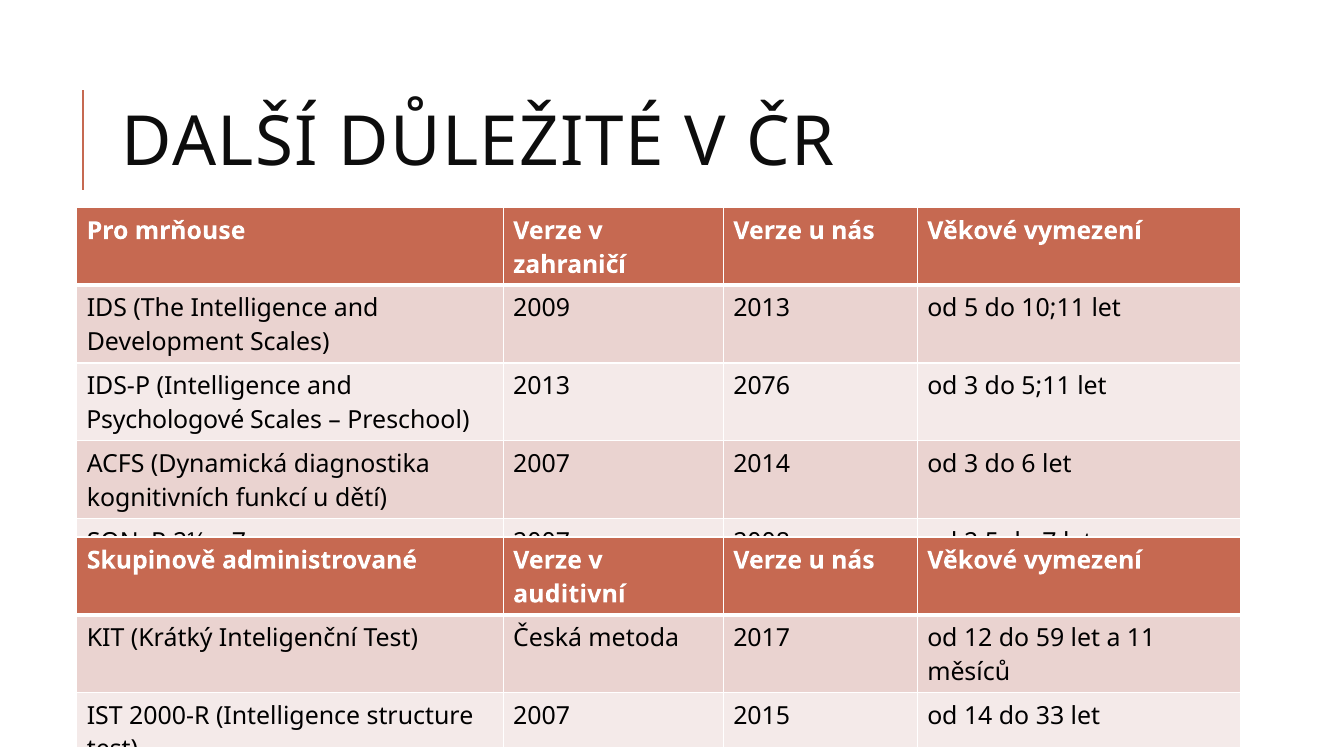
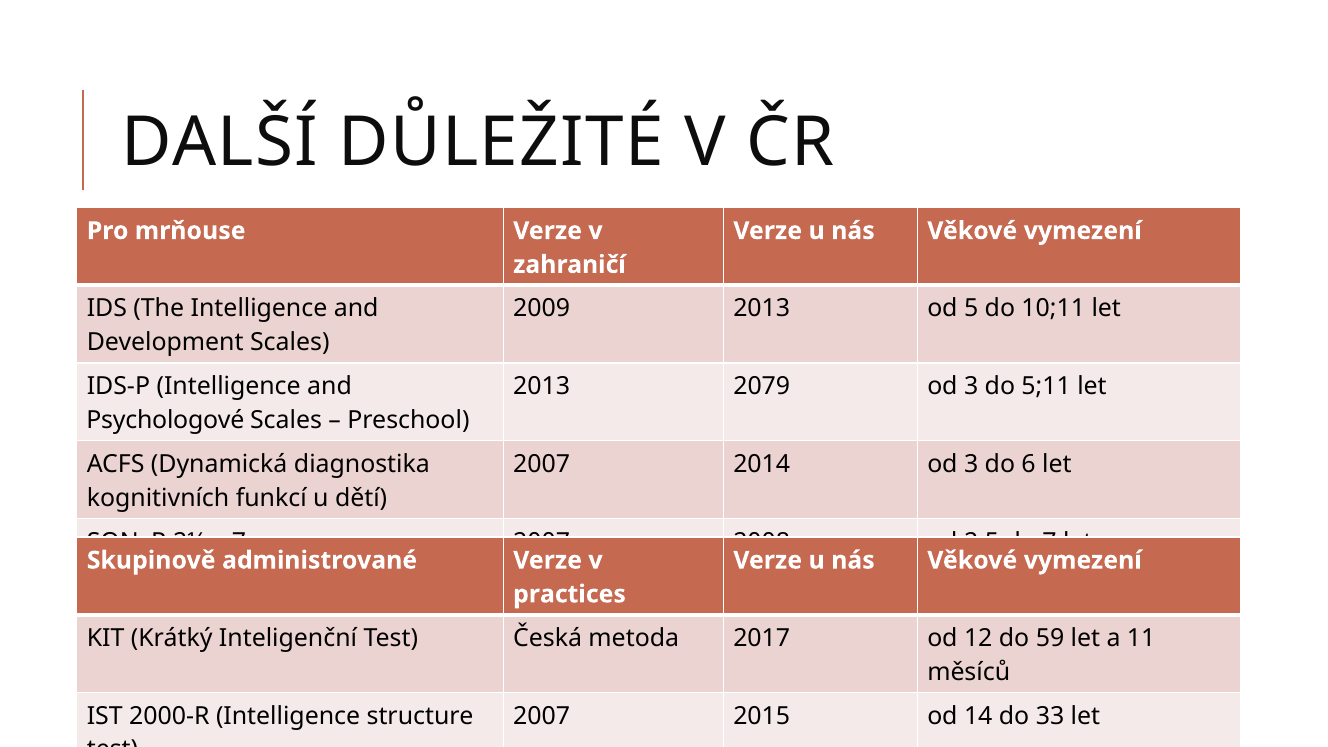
2076: 2076 -> 2079 (762, 386)
auditivní: auditivní -> practices (570, 594)
